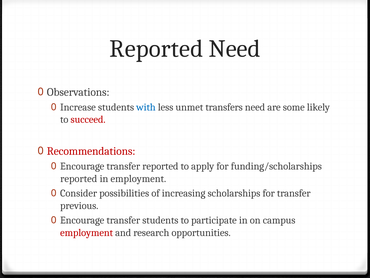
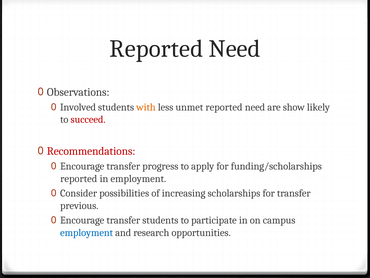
Increase: Increase -> Involved (78, 107)
with colour: blue -> orange (146, 107)
unmet transfers: transfers -> reported (224, 107)
some: some -> show (294, 107)
transfer reported: reported -> progress (160, 166)
employment colour: red -> blue (87, 232)
